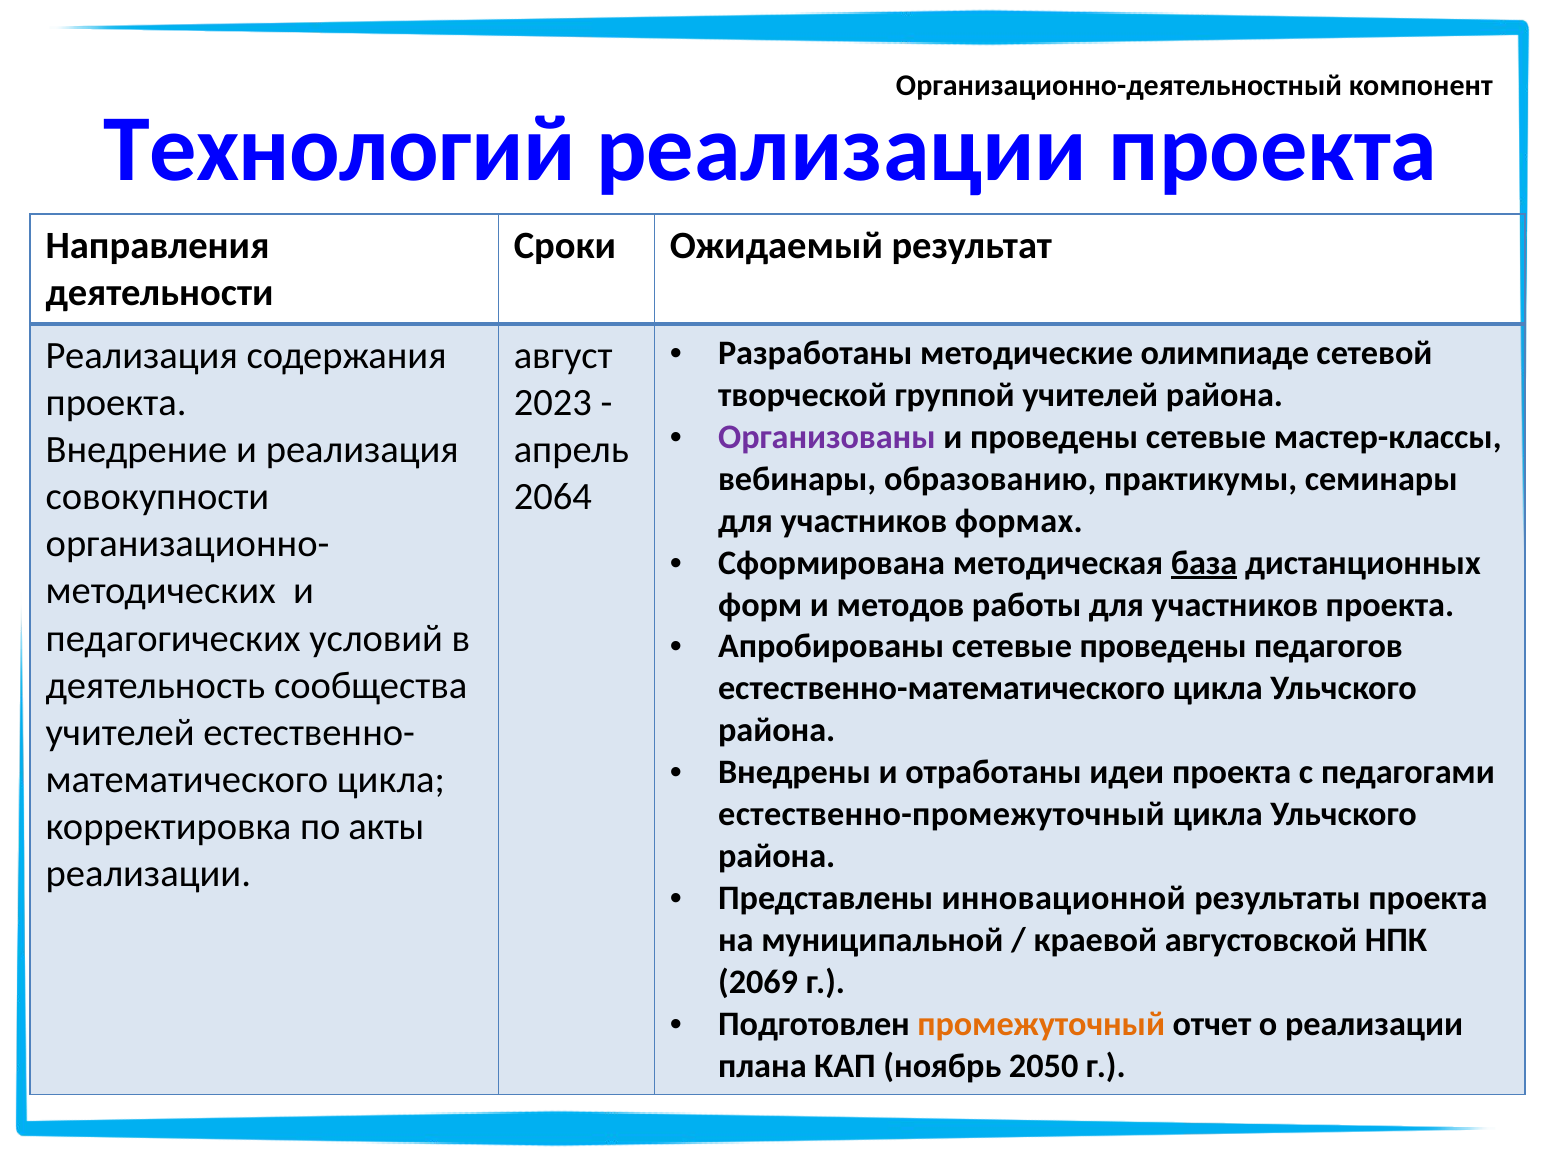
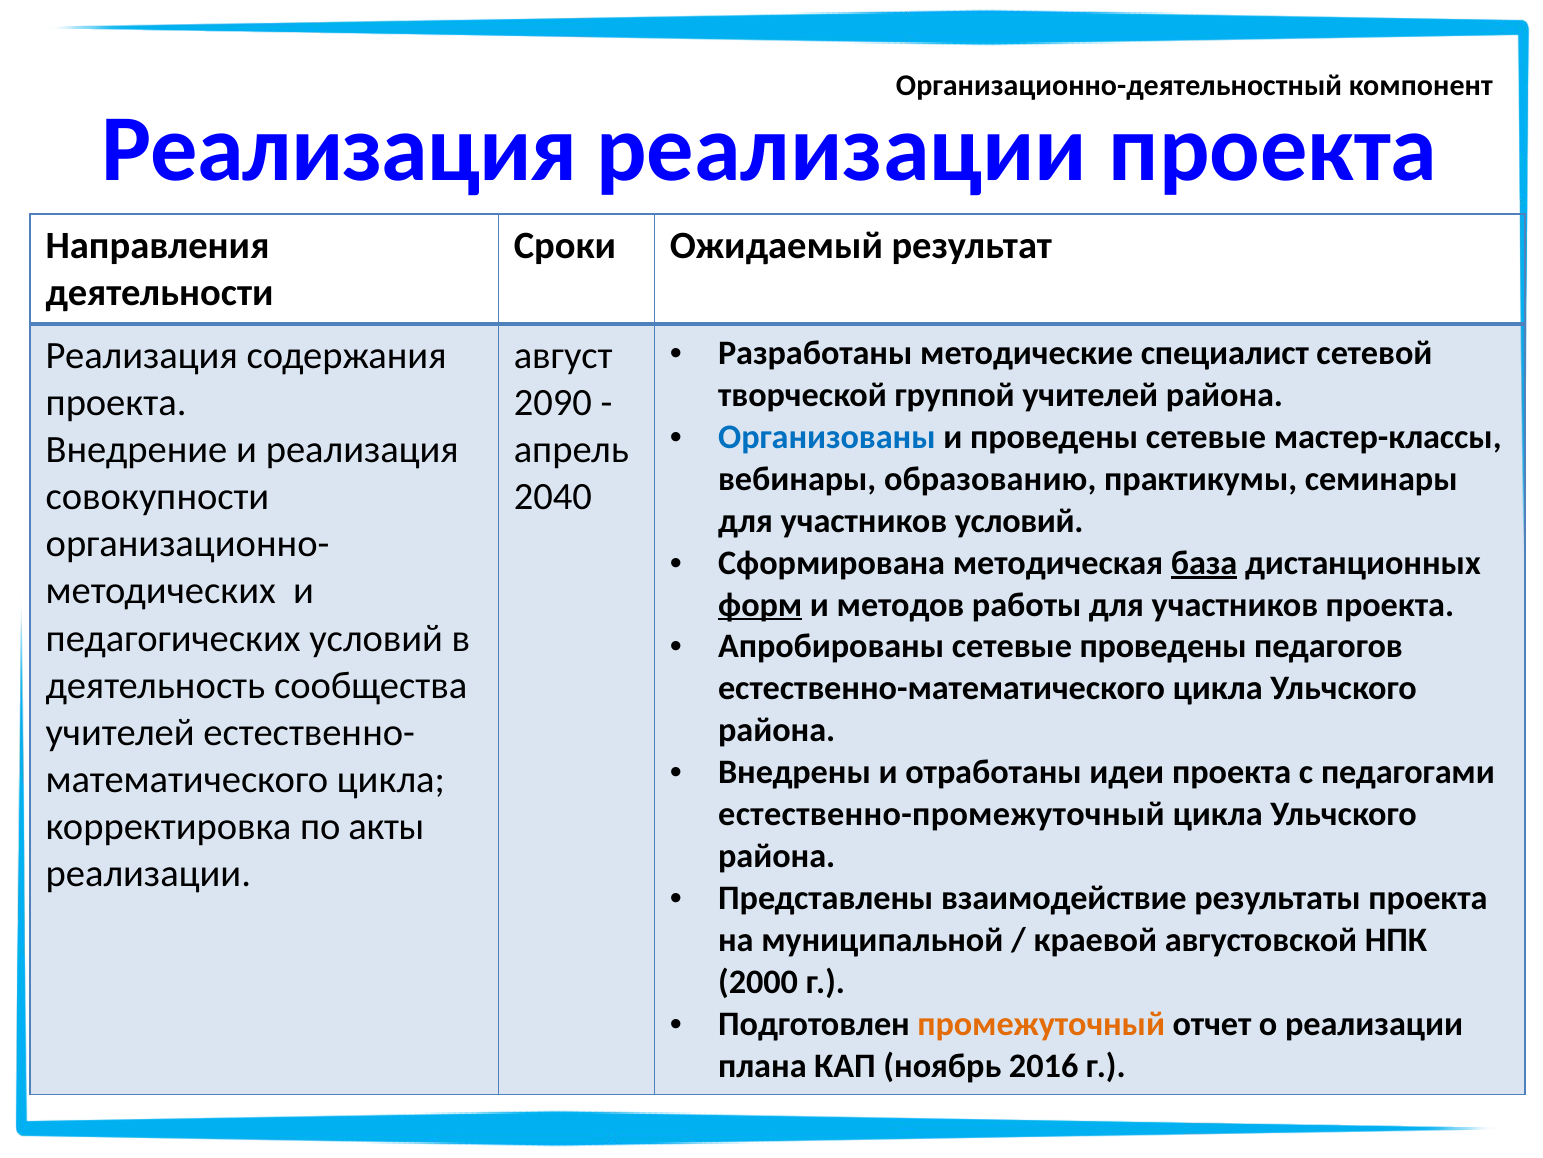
Технологий: Технологий -> Реализация (340, 149)
олимпиаде: олимпиаде -> специалист (1225, 353)
2023: 2023 -> 2090 (553, 403)
Организованы colour: purple -> blue (827, 437)
2064: 2064 -> 2040 (553, 497)
участников формах: формах -> условий (1019, 520)
форм underline: none -> present (760, 604)
инновационной: инновационной -> взаимодействие (1064, 898)
2069: 2069 -> 2000 (758, 982)
2050: 2050 -> 2016 (1044, 1065)
